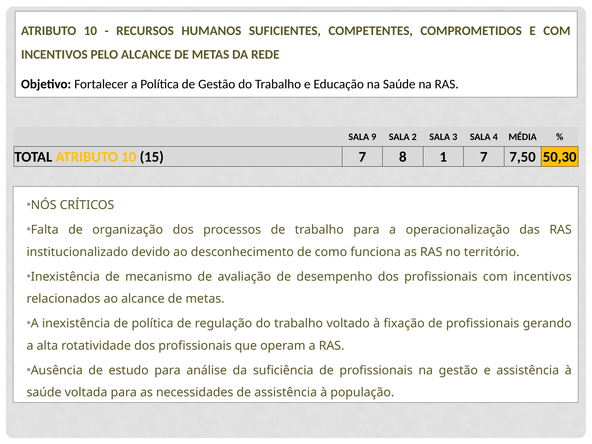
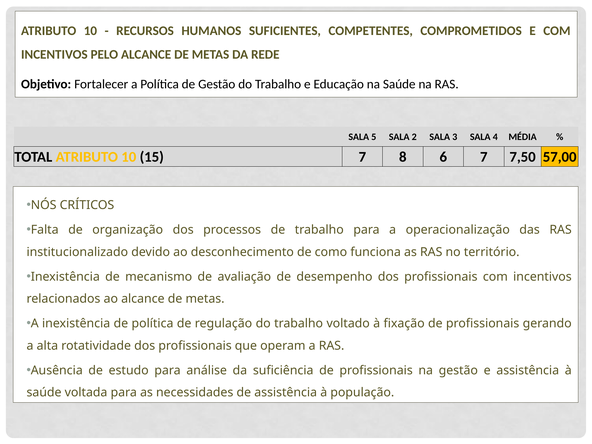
9: 9 -> 5 (374, 137)
1: 1 -> 6 (443, 157)
50,30: 50,30 -> 57,00 (560, 157)
